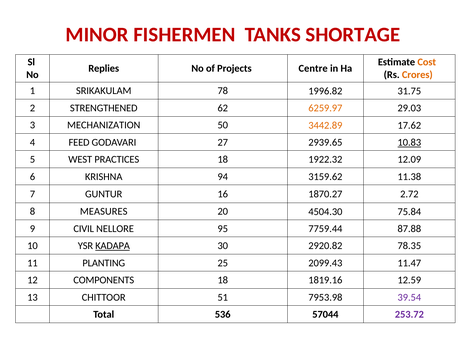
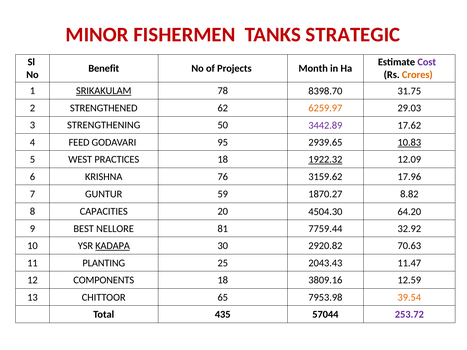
SHORTAGE: SHORTAGE -> STRATEGIC (353, 35)
Cost colour: orange -> purple (427, 62)
Replies: Replies -> Benefit (104, 69)
Centre: Centre -> Month (313, 69)
SRIKAKULAM underline: none -> present (104, 91)
1996.82: 1996.82 -> 8398.70 (325, 91)
MECHANIZATION: MECHANIZATION -> STRENGTHENING (104, 125)
3442.89 colour: orange -> purple (325, 125)
27: 27 -> 95 (223, 142)
1922.32 underline: none -> present (325, 160)
94: 94 -> 76 (223, 177)
11.38: 11.38 -> 17.96 (409, 177)
16: 16 -> 59 (223, 194)
2.72: 2.72 -> 8.82 (409, 194)
MEASURES: MEASURES -> CAPACITIES (104, 212)
75.84: 75.84 -> 64.20 (409, 212)
CIVIL: CIVIL -> BEST (84, 229)
95: 95 -> 81 (223, 229)
87.88: 87.88 -> 32.92 (409, 229)
78.35: 78.35 -> 70.63 (409, 246)
2099.43: 2099.43 -> 2043.43 (325, 263)
1819.16: 1819.16 -> 3809.16 (325, 280)
51: 51 -> 65 (223, 297)
39.54 colour: purple -> orange (409, 298)
536: 536 -> 435 (223, 315)
